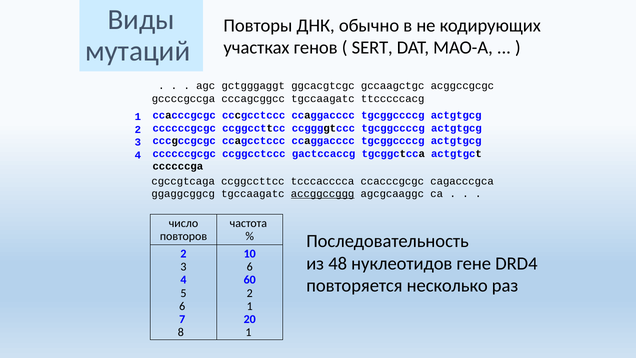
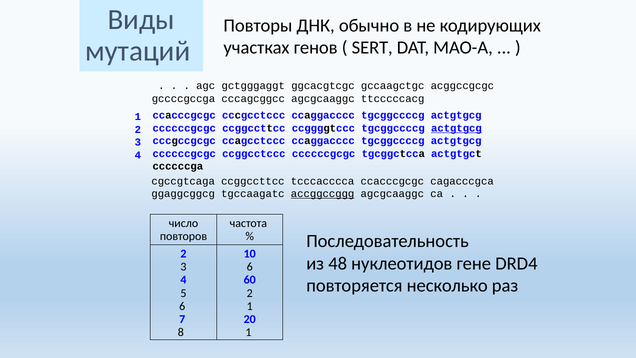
cccagcggcc tgccaagatc: tgccaagatc -> agcgcaaggc (323, 98)
actgtgcg underline: none -> present (456, 128)
ccggcctccc gactccaccg: gactccaccg -> ccccccgcgc (324, 153)
